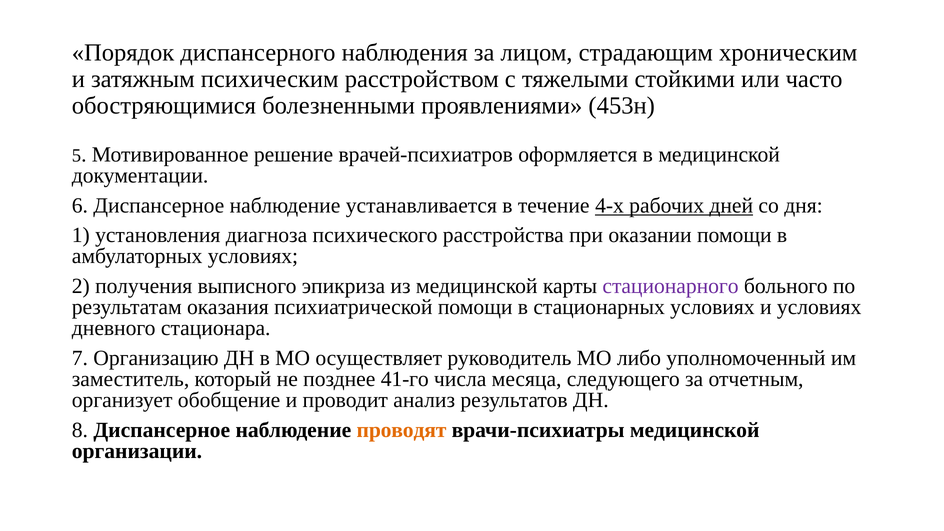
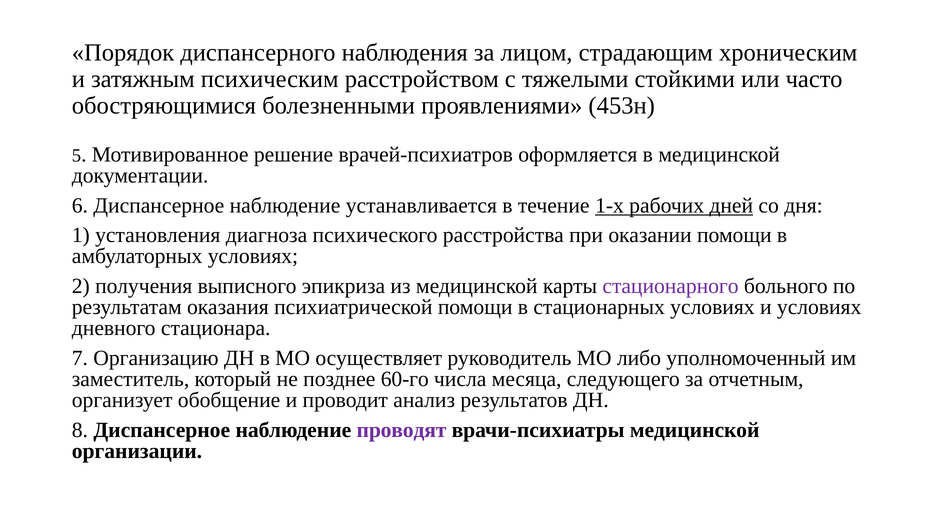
4-х: 4-х -> 1-х (610, 205)
41-го: 41-го -> 60-го (405, 379)
проводят colour: orange -> purple (402, 430)
